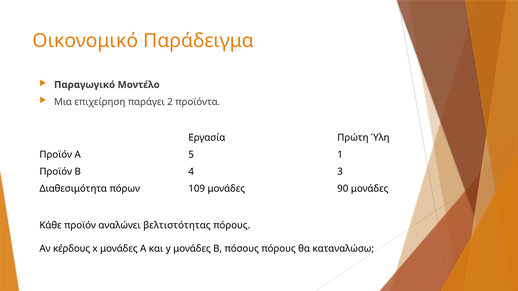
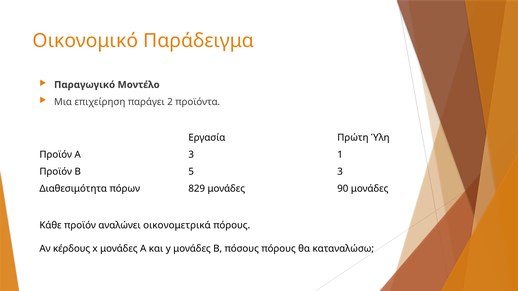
Α 5: 5 -> 3 (191, 155)
4: 4 -> 5 (191, 172)
109: 109 -> 829 (197, 189)
βελτιστότητας: βελτιστότητας -> οικονομετρικά (177, 226)
